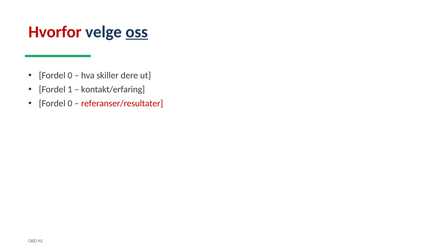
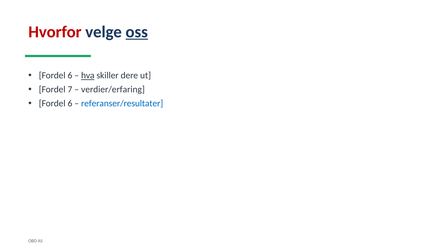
0: 0 -> 6 (70, 76)
hva underline: none -> present (88, 76)
1: 1 -> 7 (70, 89)
kontakt/erfaring: kontakt/erfaring -> verdier/erfaring (113, 89)
0: 0 -> 6 (70, 103)
referanser/resultater colour: red -> blue (122, 103)
